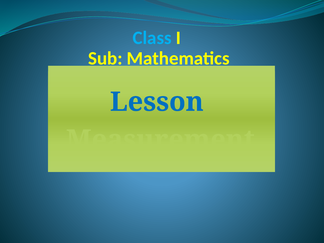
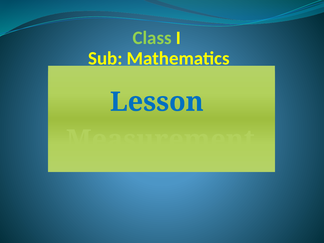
Class colour: light blue -> light green (152, 38)
